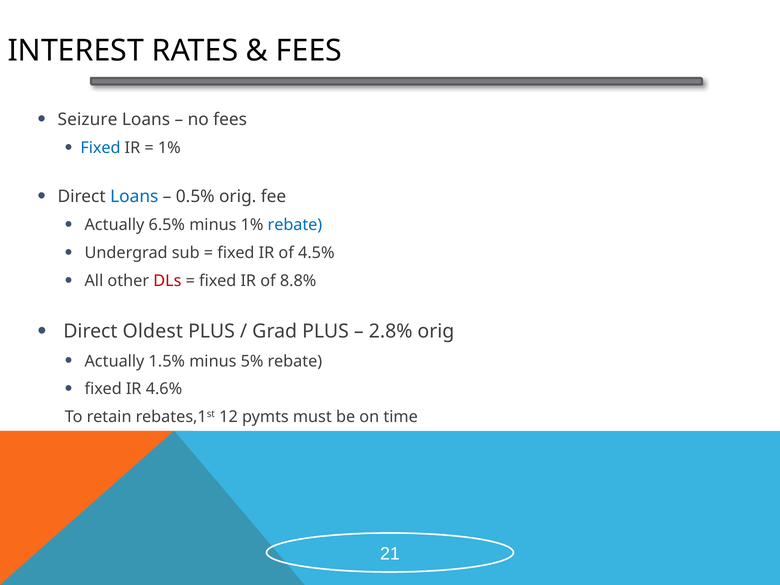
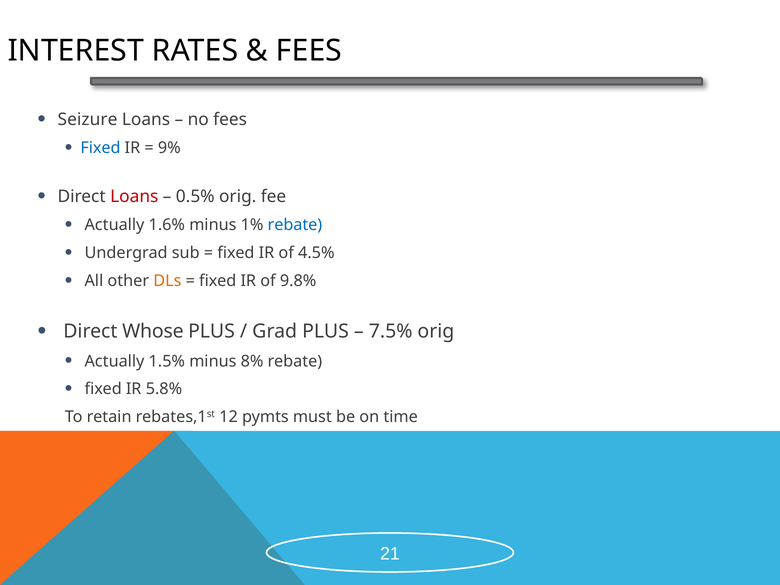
1%: 1% -> 9% (169, 148)
Loans colour: blue -> red (134, 197)
6.5%: 6.5% -> 1.6% (167, 225)
DLs colour: red -> orange (167, 281)
8.8%: 8.8% -> 9.8% (298, 281)
Oldest: Oldest -> Whose (153, 331)
2.8%: 2.8% -> 7.5% (391, 331)
5%: 5% -> 8% (252, 361)
4.6%: 4.6% -> 5.8% (164, 389)
